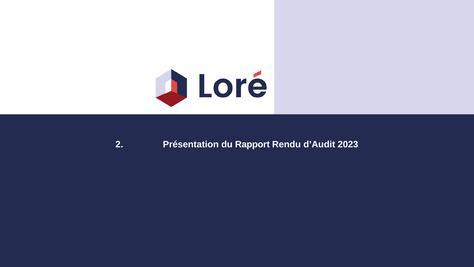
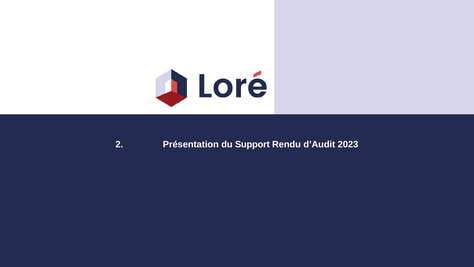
Rapport: Rapport -> Support (252, 144)
